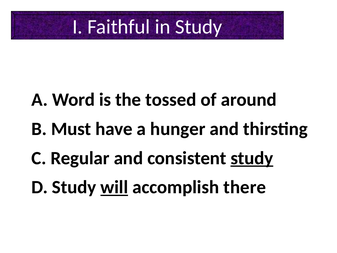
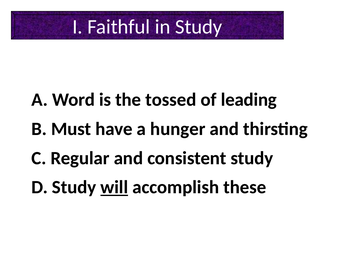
around: around -> leading (249, 100)
study underline: present -> none (252, 158)
there: there -> these (245, 187)
